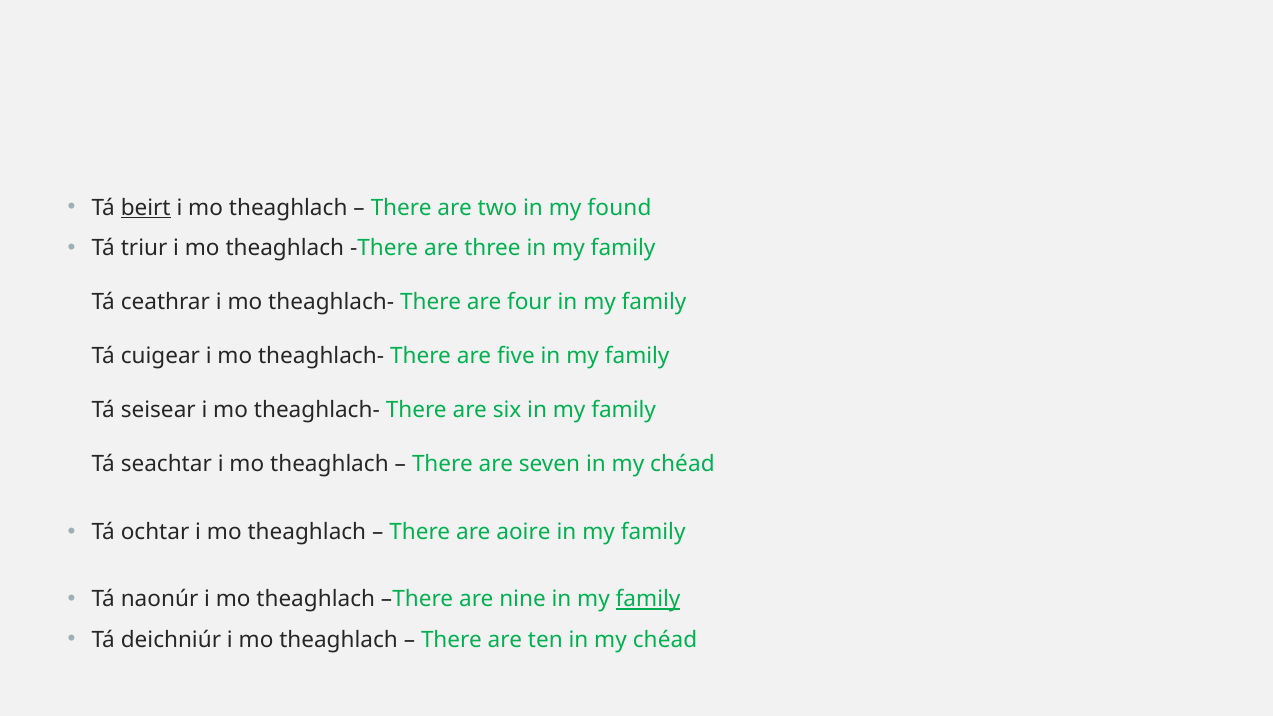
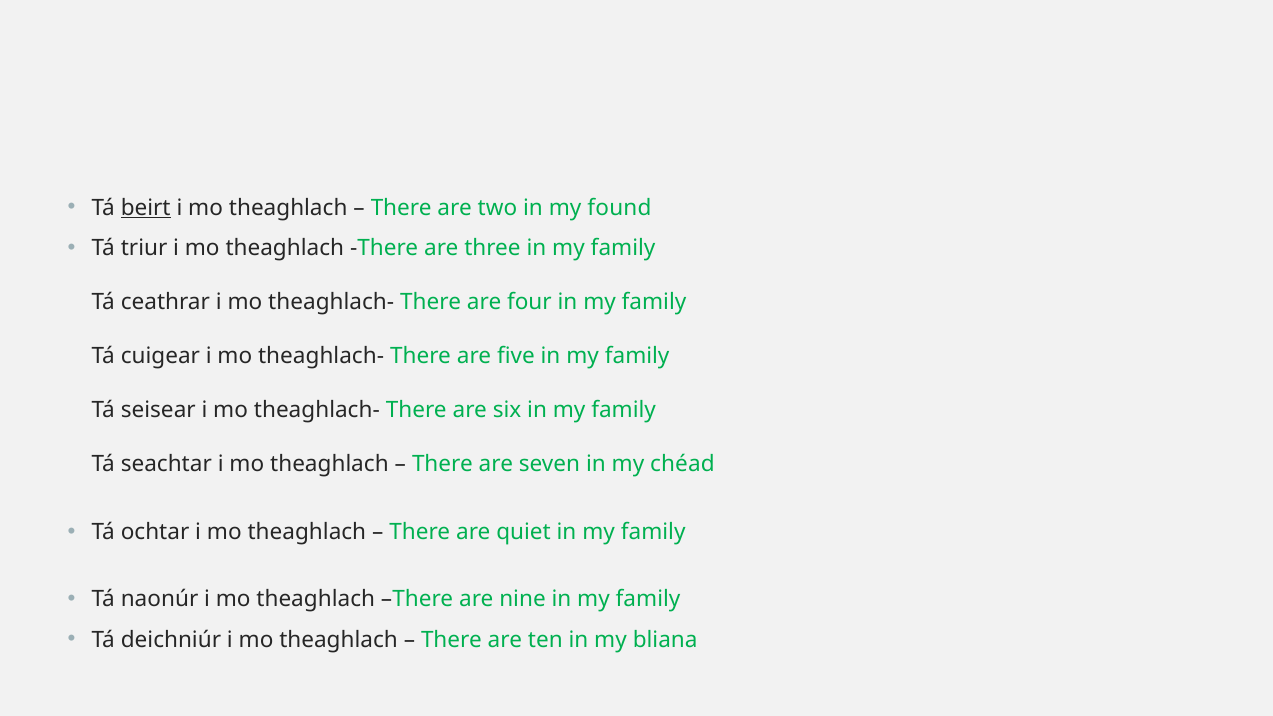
aoire: aoire -> quiet (524, 532)
family underline: present -> none (648, 599)
ten in my chéad: chéad -> bliana (665, 640)
